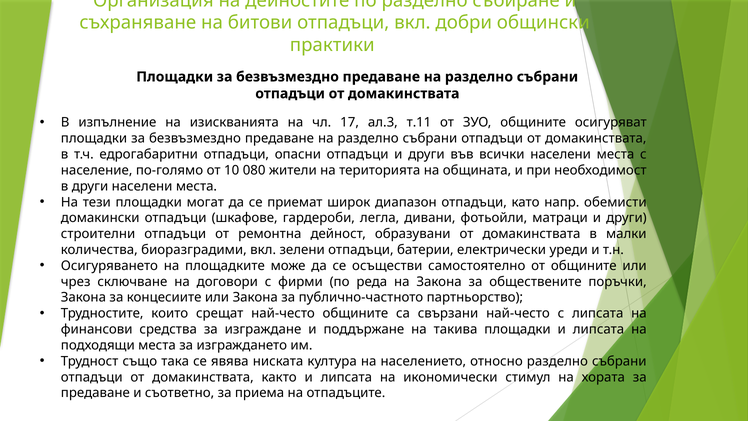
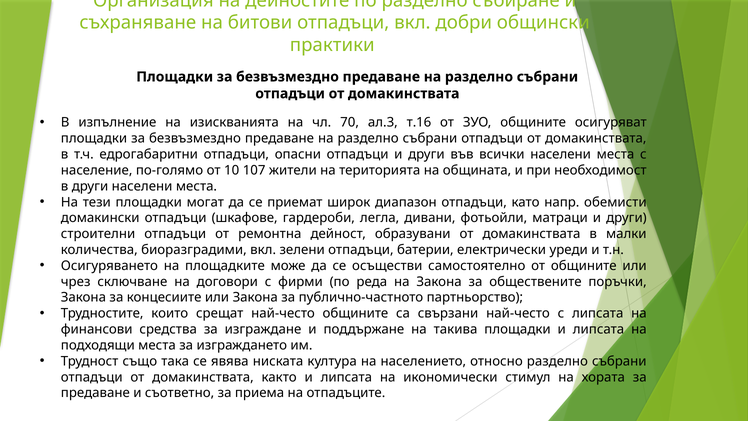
17: 17 -> 70 (350, 123)
т.11: т.11 -> т.16 (419, 123)
080: 080 -> 107 (254, 170)
